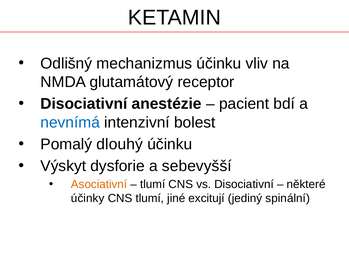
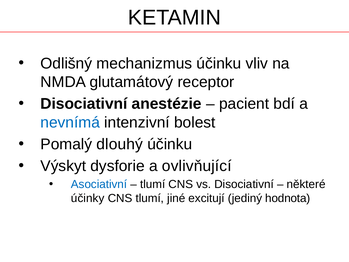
sebevyšší: sebevyšší -> ovlivňující (197, 166)
Asociativní colour: orange -> blue (99, 184)
spinální: spinální -> hodnota (288, 198)
